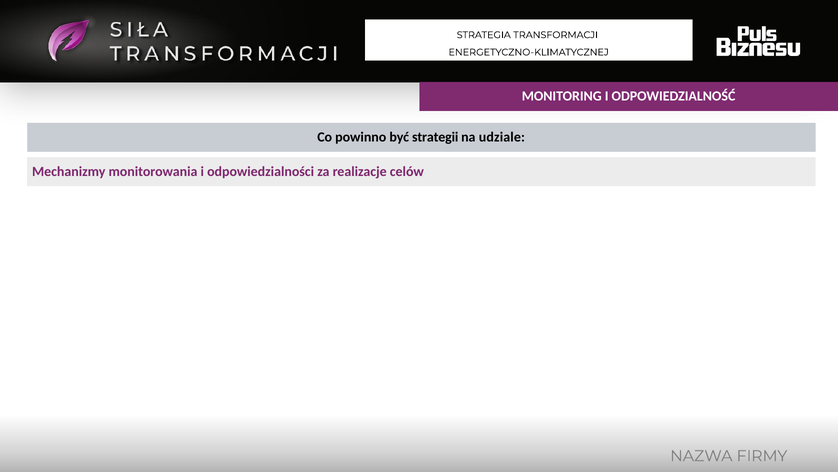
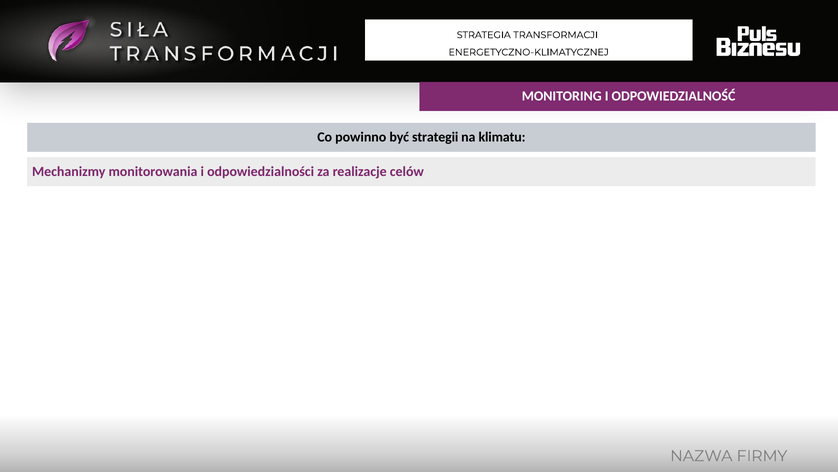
udziale: udziale -> klimatu (502, 137)
